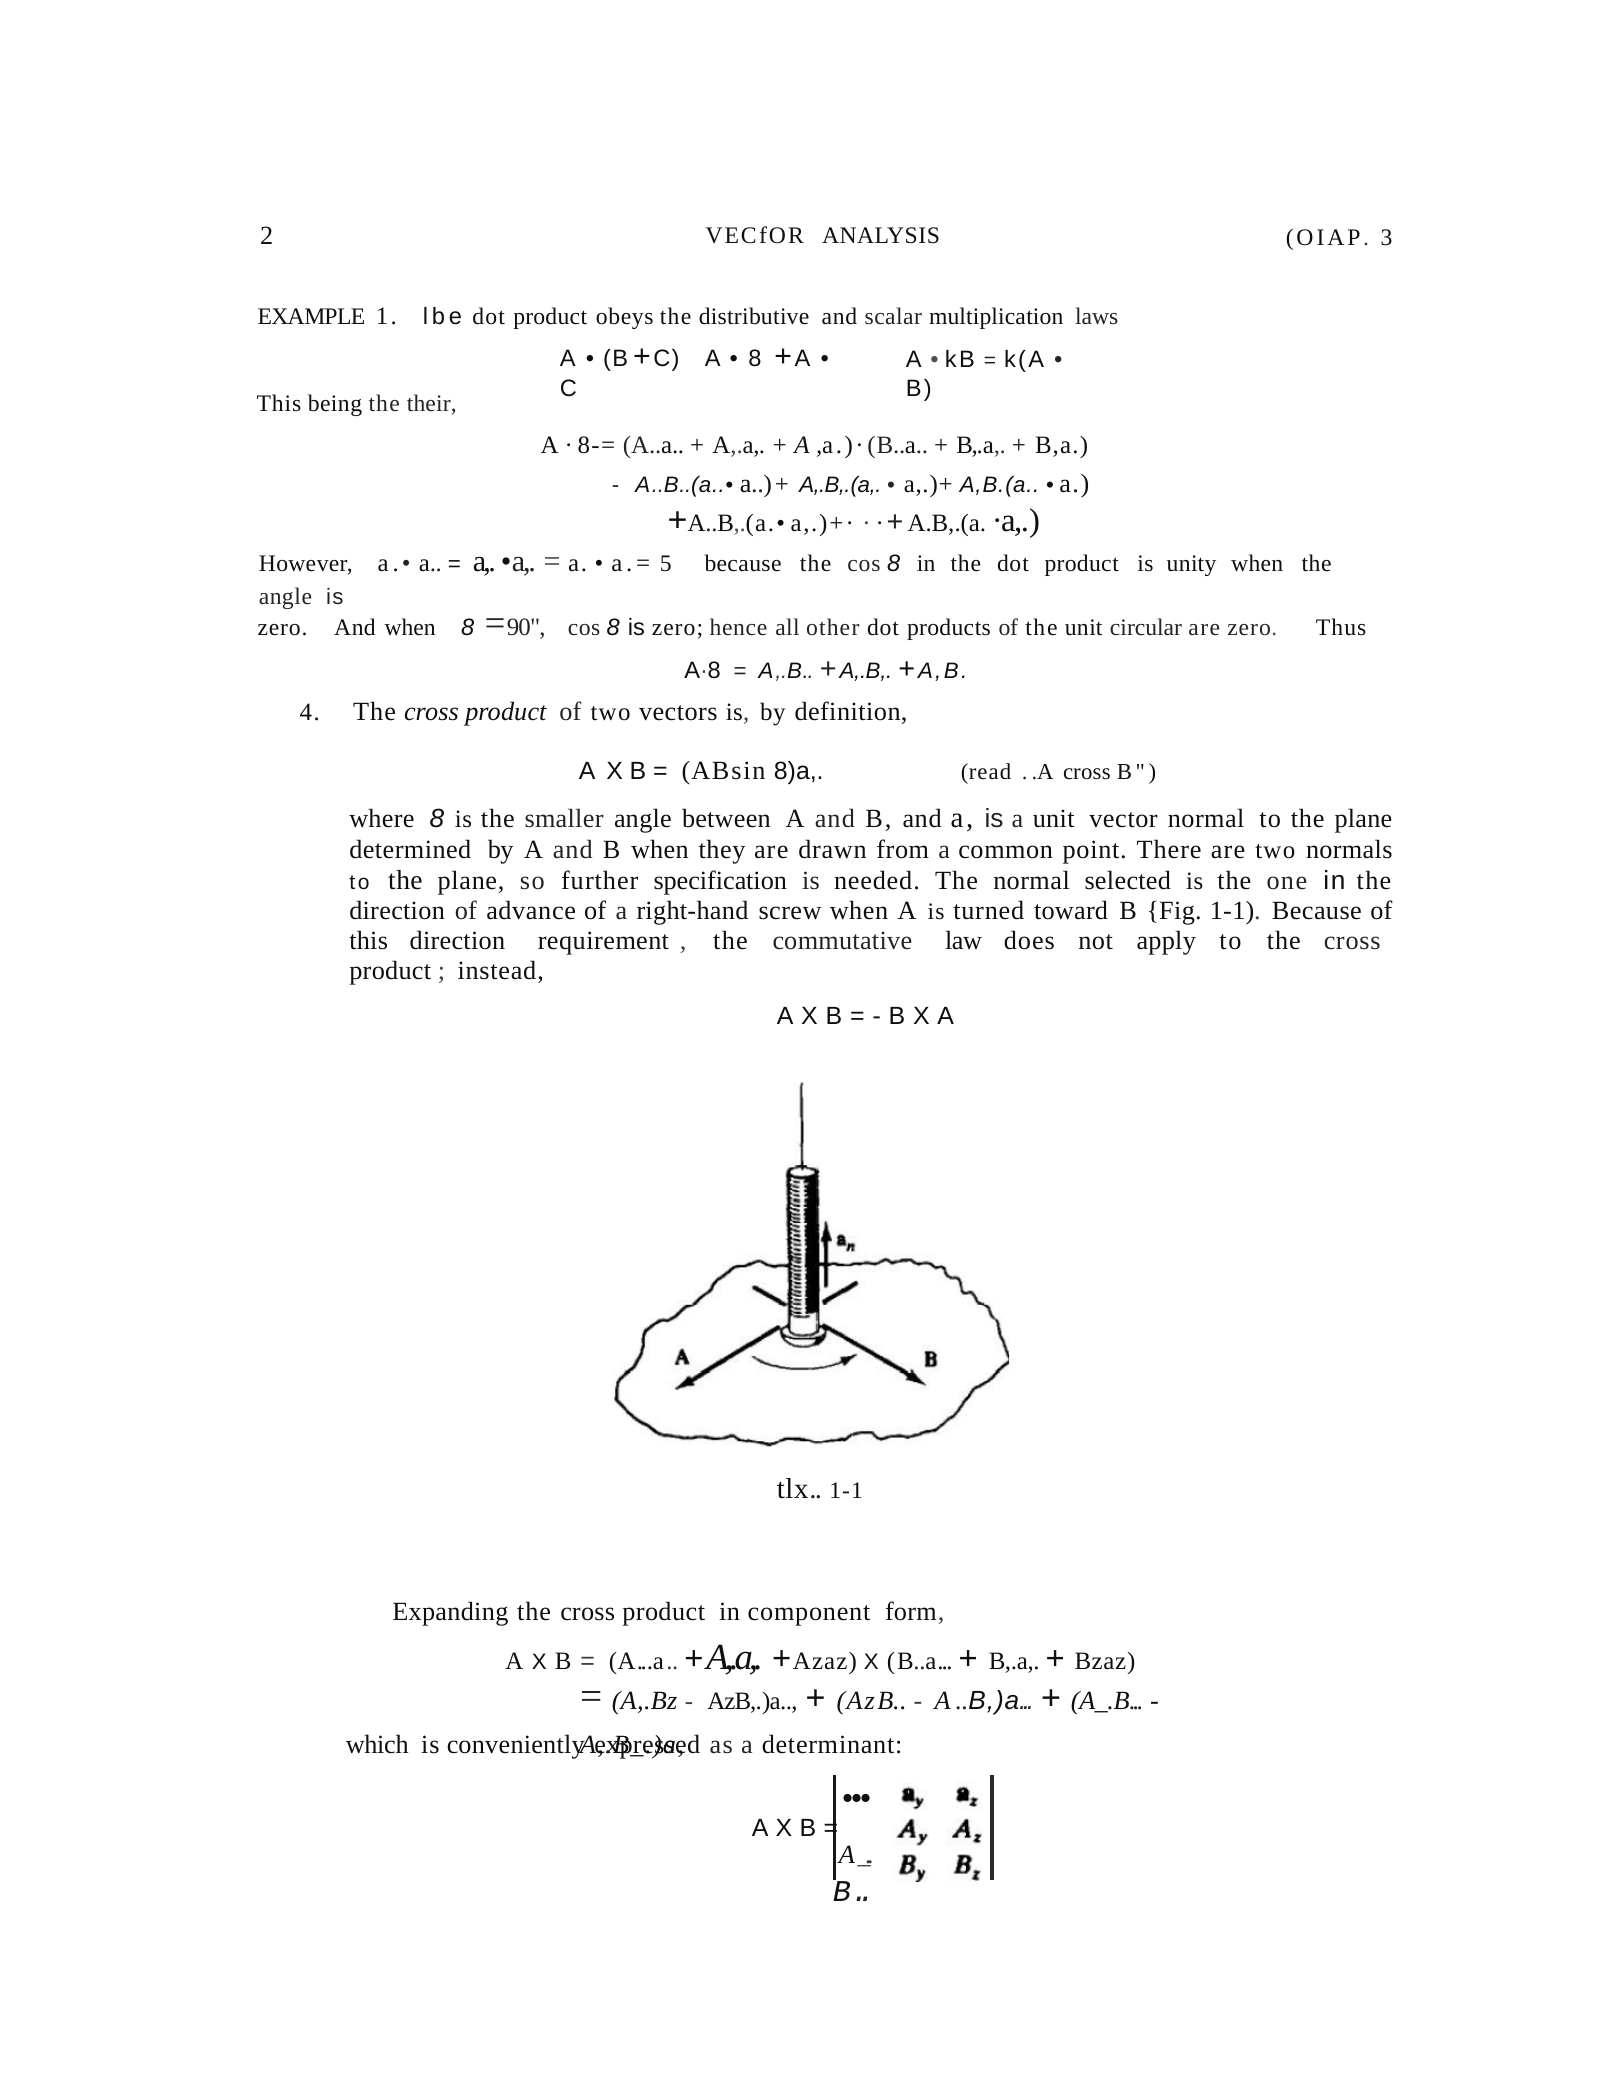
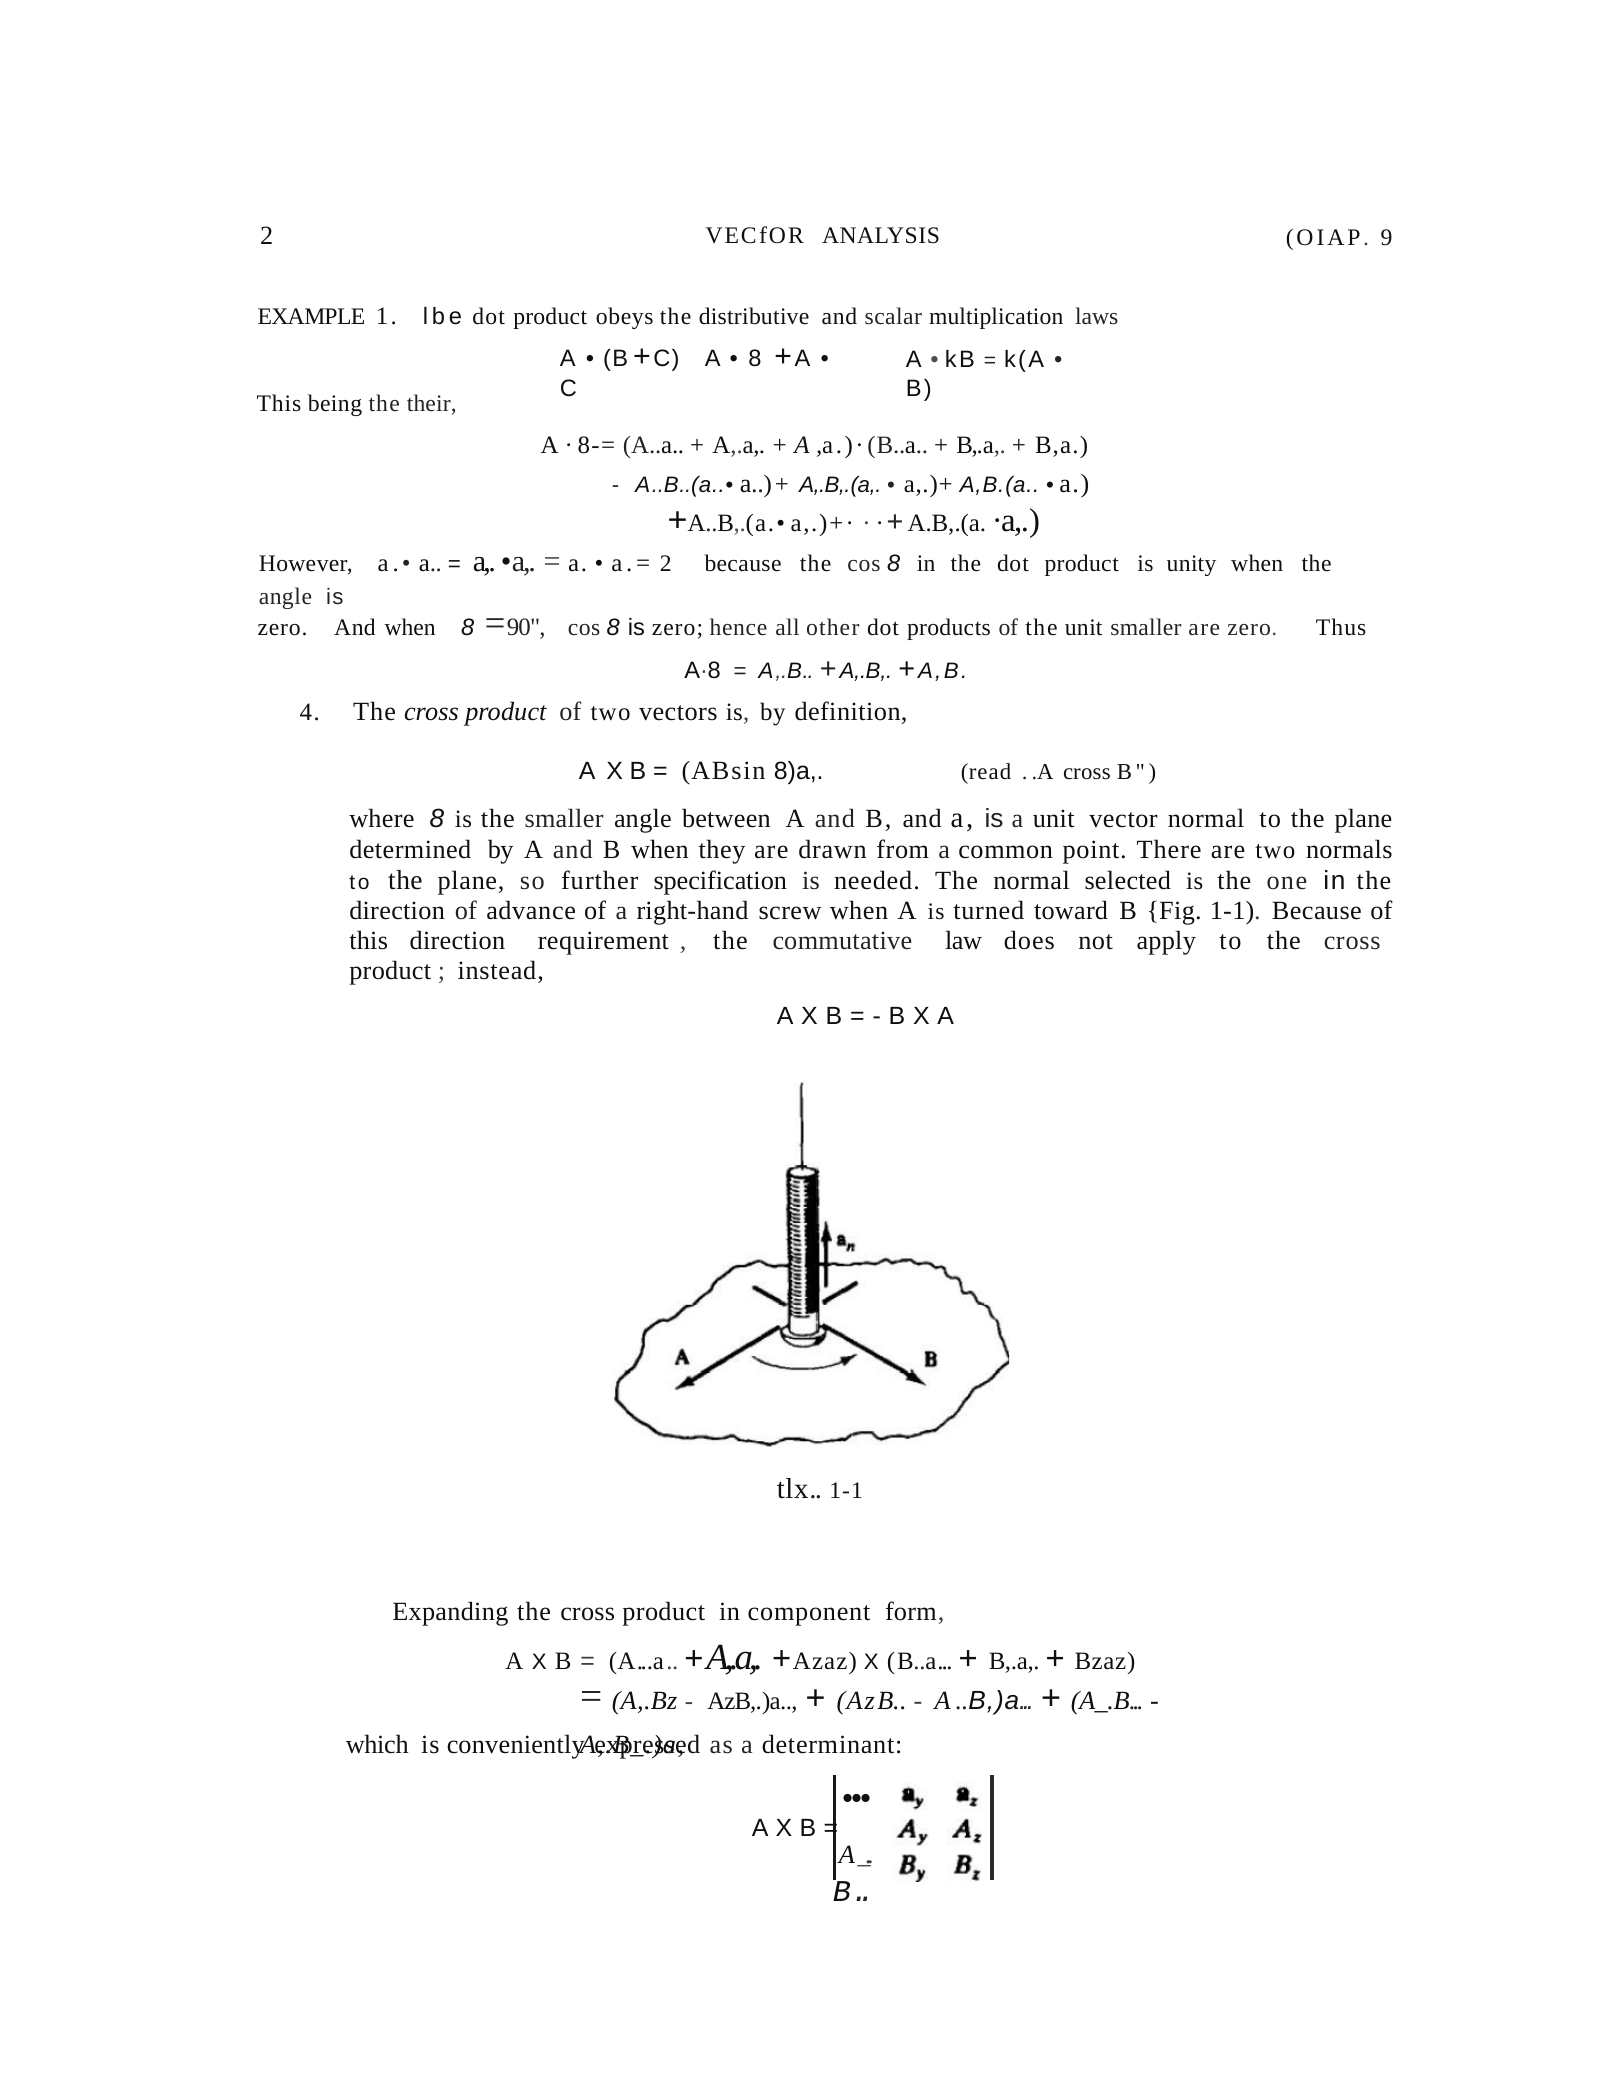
3: 3 -> 9 (1387, 238)
a.= 5: 5 -> 2 (666, 563)
unit circular: circular -> smaller (1146, 627)
